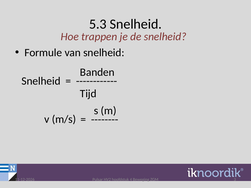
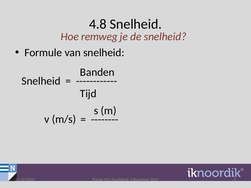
5.3: 5.3 -> 4.8 (98, 24)
trappen: trappen -> remweg (99, 37)
